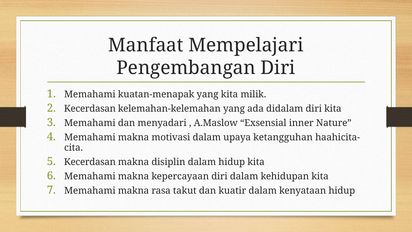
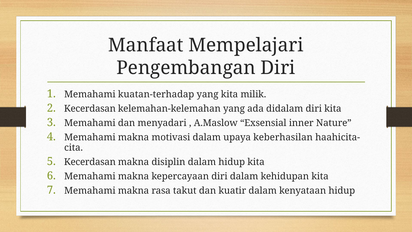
kuatan-menapak: kuatan-menapak -> kuatan-terhadap (156, 94)
ketangguhan: ketangguhan -> keberhasilan (283, 137)
